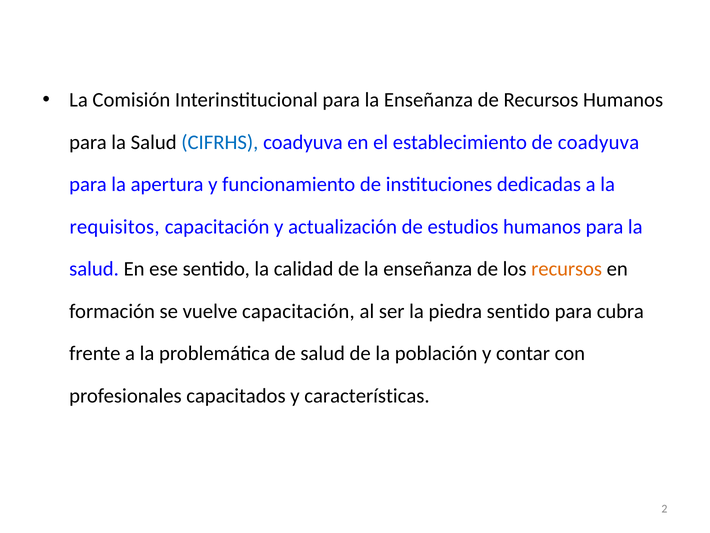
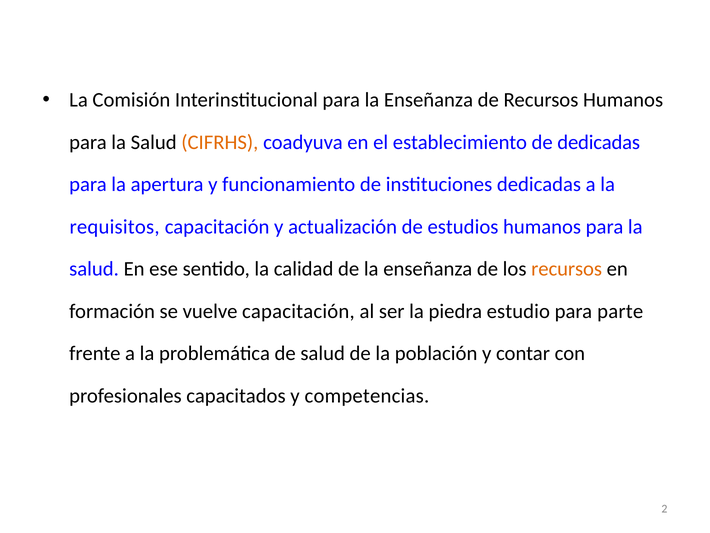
CIFRHS colour: blue -> orange (220, 142)
de coadyuva: coadyuva -> dedicadas (599, 142)
piedra sentido: sentido -> estudio (518, 311)
cubra: cubra -> parte (620, 311)
características: características -> competencias (367, 396)
